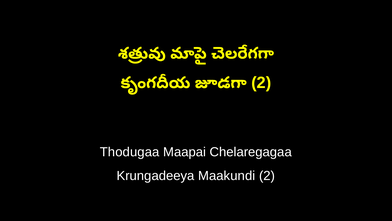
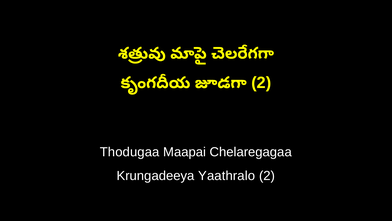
Maakundi: Maakundi -> Yaathralo (227, 175)
